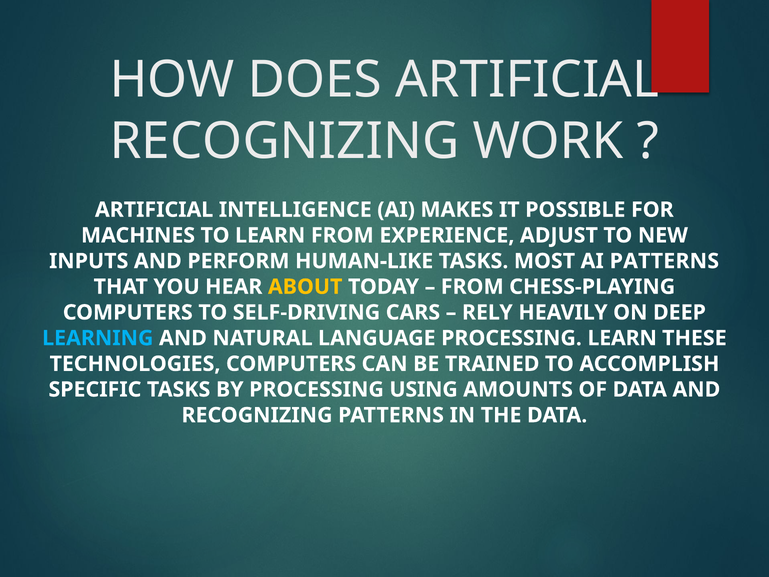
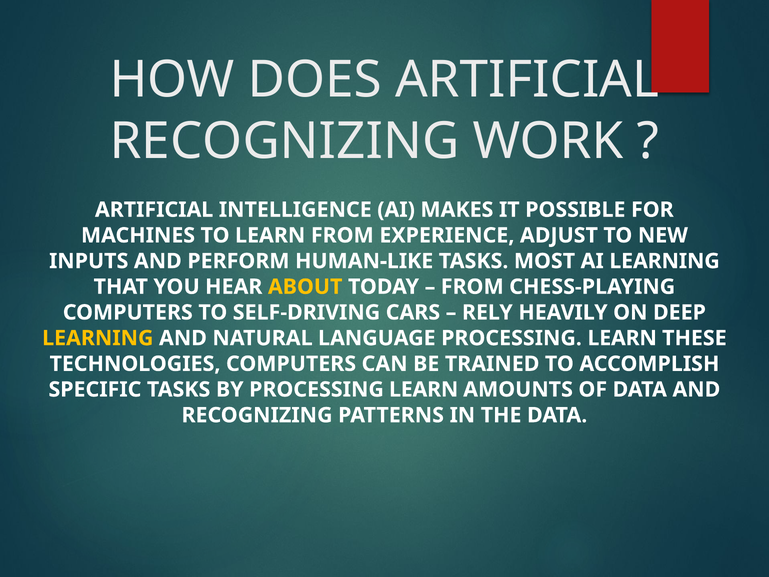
AI PATTERNS: PATTERNS -> LEARNING (665, 261)
LEARNING colour: light blue -> yellow (98, 338)
BY PROCESSING USING: USING -> LEARN (424, 389)
